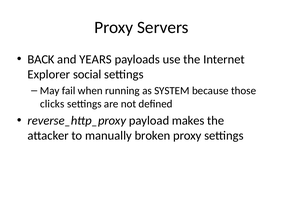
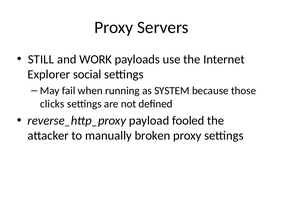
BACK: BACK -> STILL (41, 59)
YEARS: YEARS -> WORK (96, 59)
makes: makes -> fooled (188, 121)
